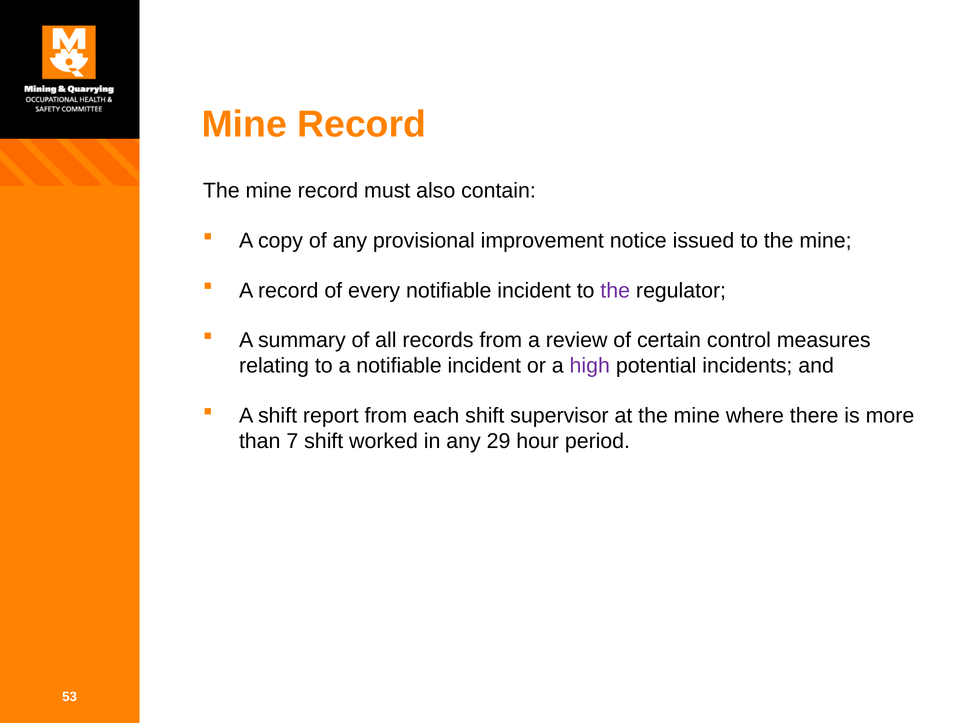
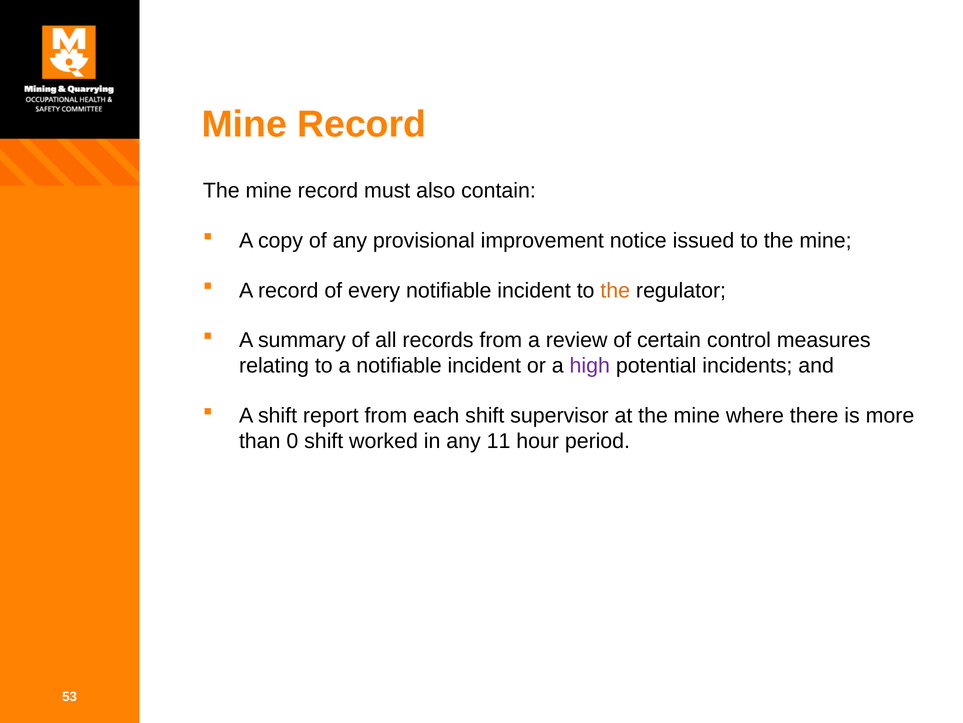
the colour: purple -> orange (615, 290)
7: 7 -> 0 (292, 441)
29: 29 -> 11 (499, 441)
